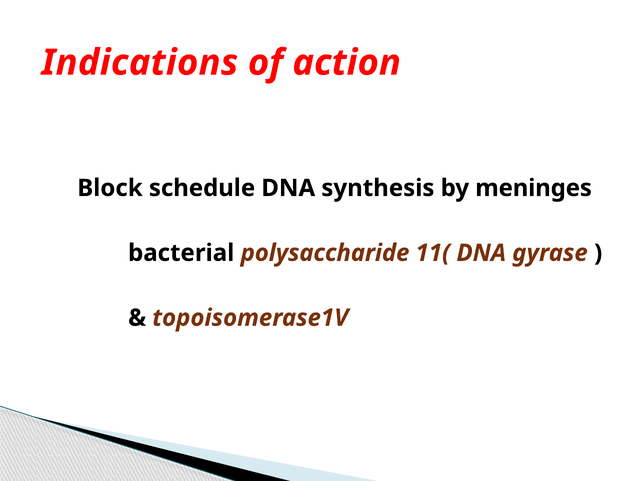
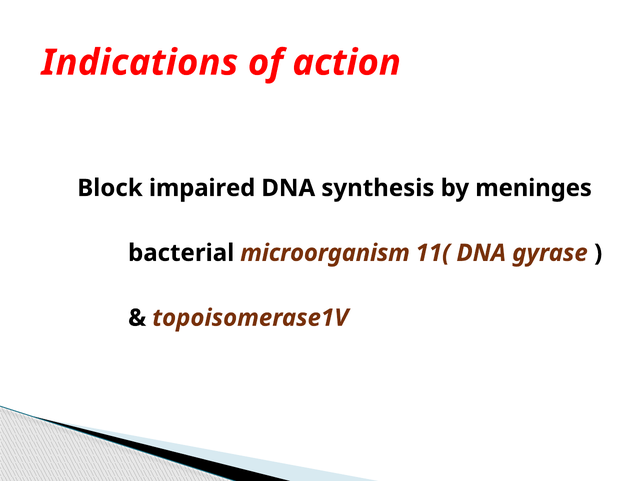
schedule: schedule -> impaired (202, 188)
polysaccharide: polysaccharide -> microorganism (325, 253)
